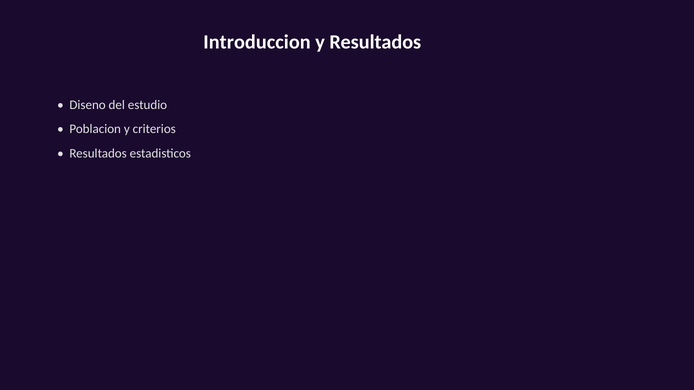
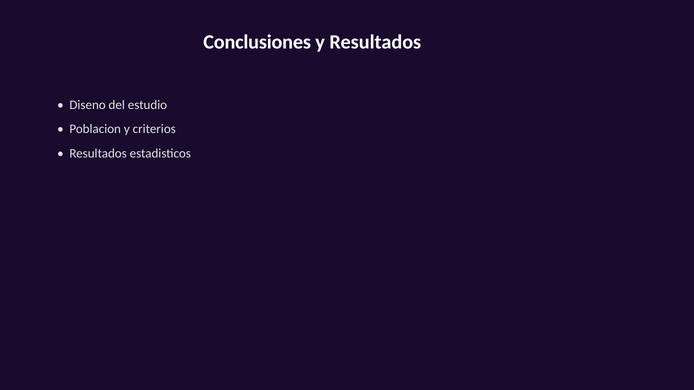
Introduccion: Introduccion -> Conclusiones (257, 42)
